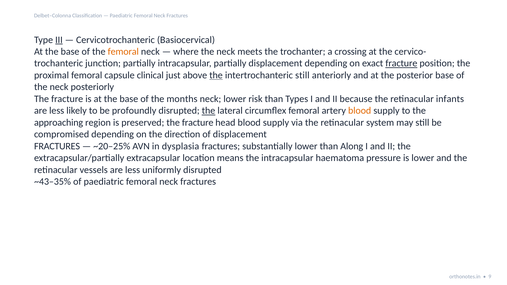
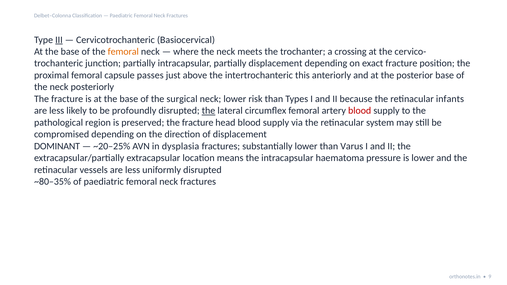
fracture underline: present -> none (401, 63)
clinical: clinical -> passes (150, 75)
the underline: present -> none (216, 75)
intertrochanteric still: still -> this (302, 75)
months: months -> surgical (182, 99)
blood colour: orange -> red (360, 111)
approaching: approaching -> pathological (59, 123)
FRACTURES: FRACTURES -> DOMINANT (57, 146)
Along: Along -> Varus (352, 146)
~43–35%: ~43–35% -> ~80–35% (53, 182)
